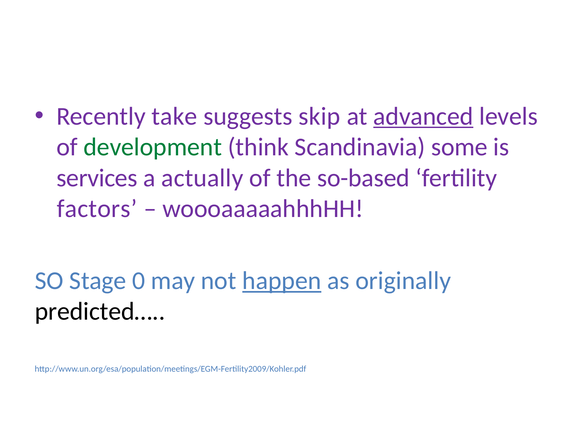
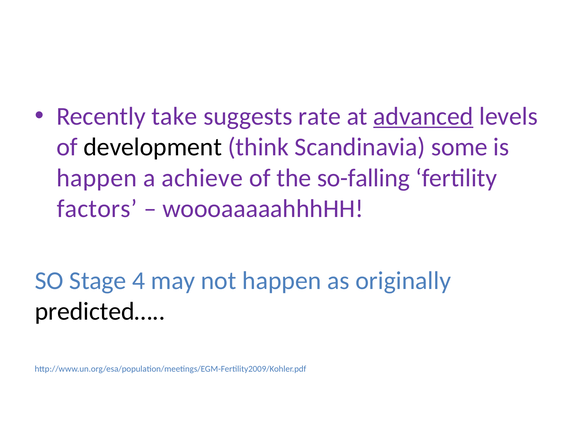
skip: skip -> rate (320, 116)
development colour: green -> black (153, 147)
services: services -> happen (97, 178)
actually: actually -> achieve (202, 178)
so-based: so-based -> so-falling (364, 178)
0: 0 -> 4 (139, 281)
happen underline: present -> none (282, 281)
